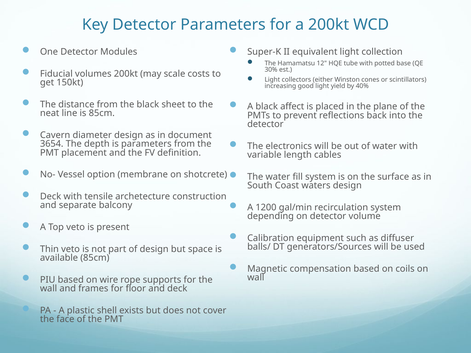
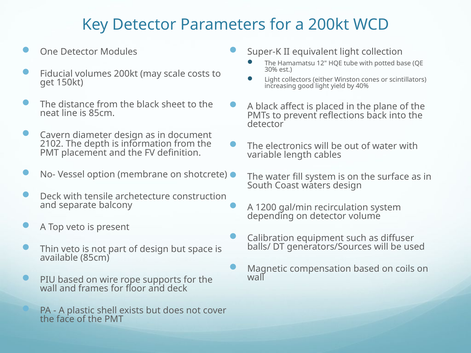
3654: 3654 -> 2102 (52, 144)
is parameters: parameters -> information (146, 144)
